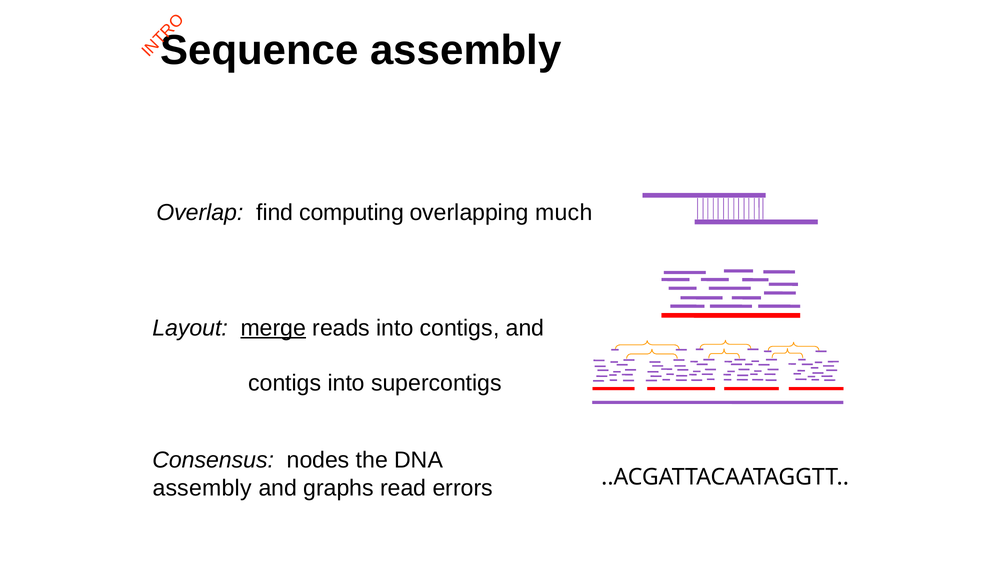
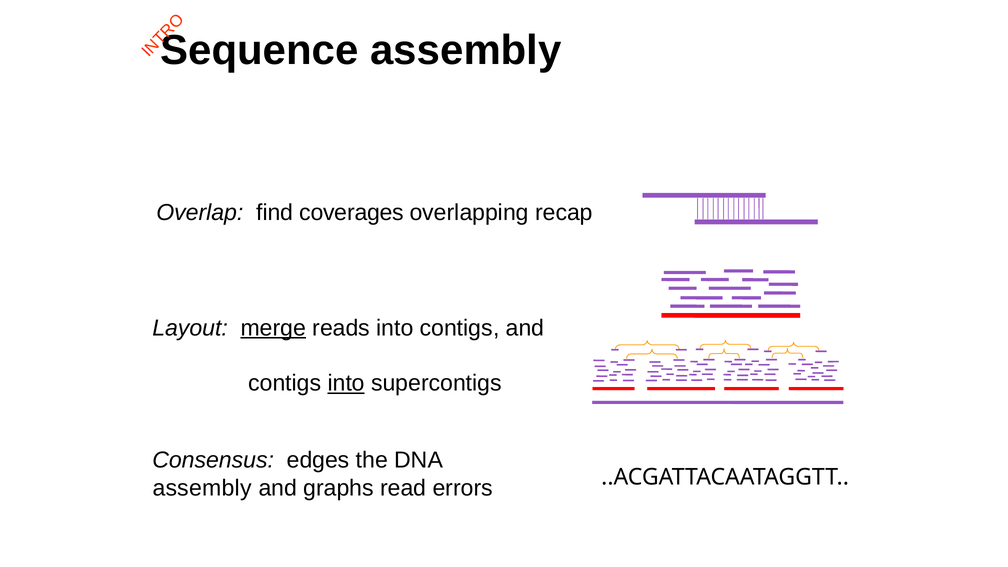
computing: computing -> coverages (352, 213)
much: much -> recap (564, 213)
into underline: none -> present (346, 383)
nodes: nodes -> edges (318, 460)
